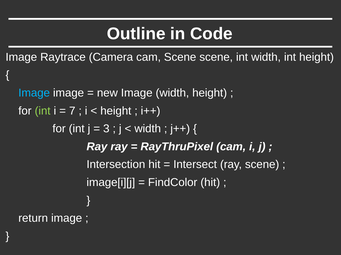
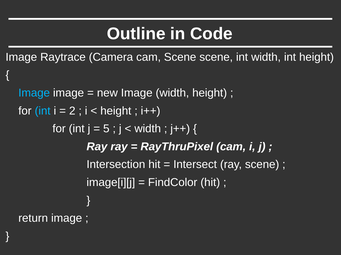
int colour: light green -> light blue (43, 111)
7: 7 -> 2 (72, 111)
3: 3 -> 5 (106, 129)
